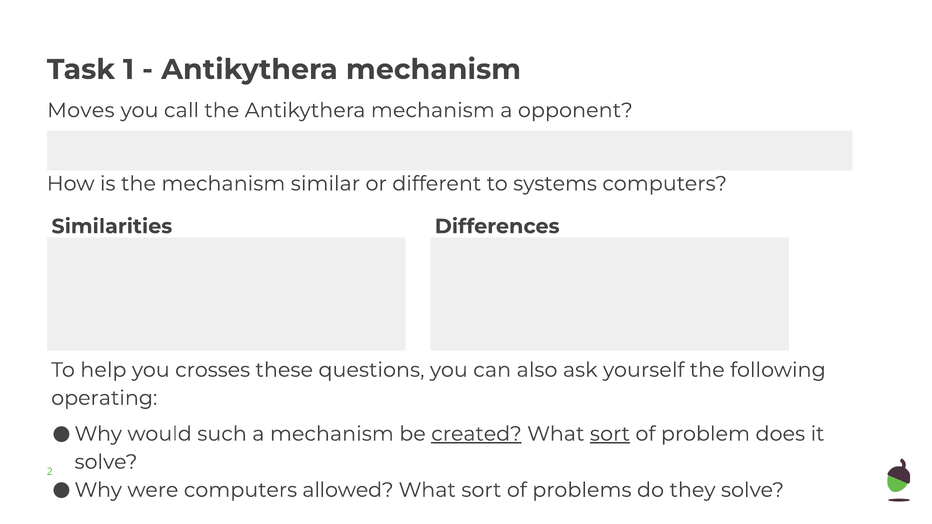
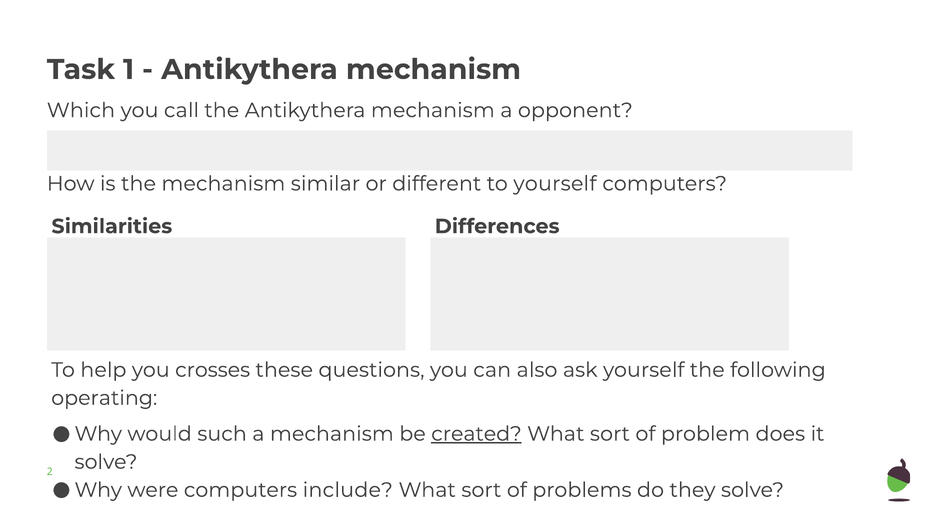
Moves: Moves -> Which (81, 110)
to systems: systems -> yourself (555, 184)
sort underline: present -> none (610, 434)
allowed: allowed -> include (348, 490)
